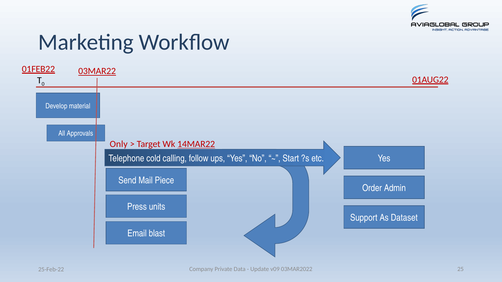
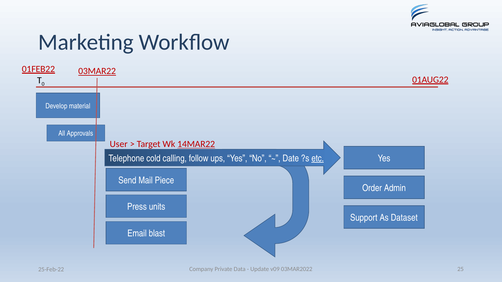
Only: Only -> User (119, 144)
Start: Start -> Date (291, 159)
etc underline: none -> present (318, 159)
